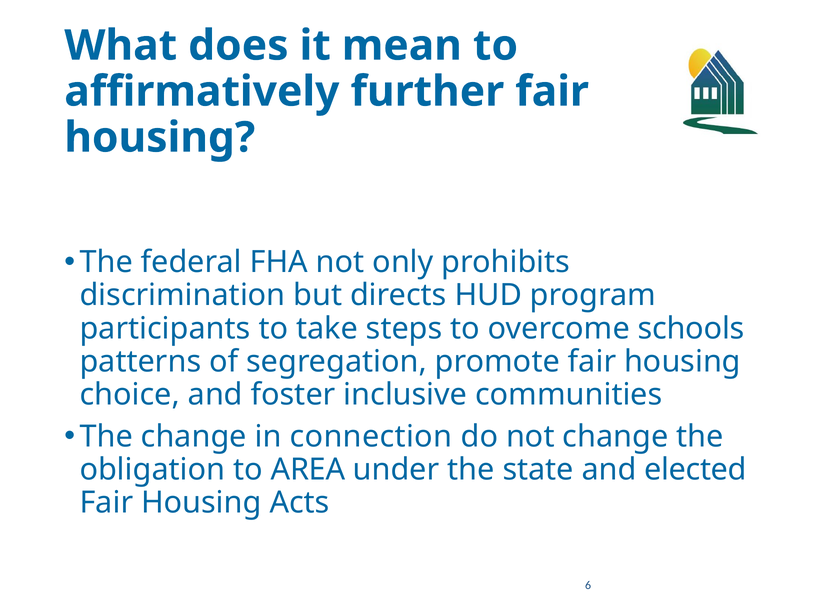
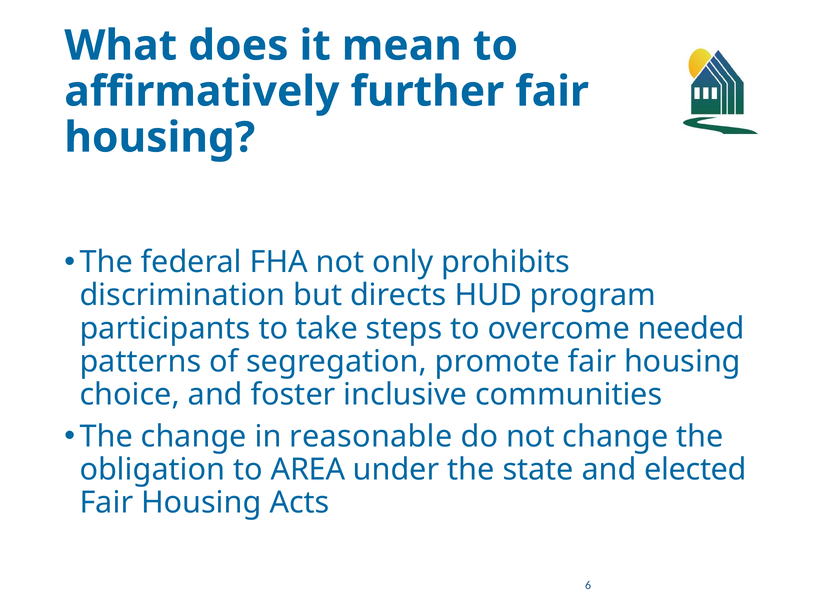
schools: schools -> needed (691, 328)
connection: connection -> reasonable (371, 436)
